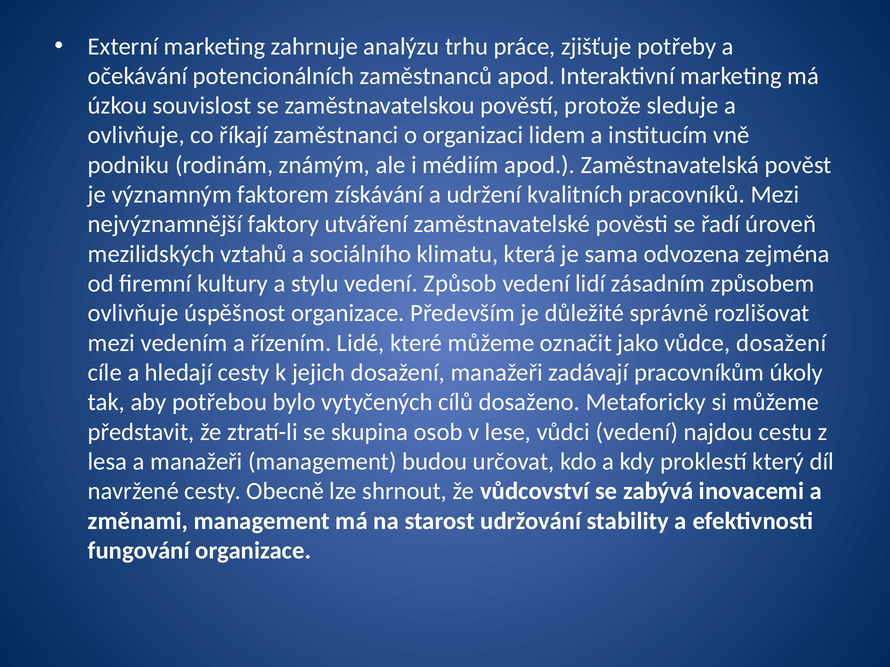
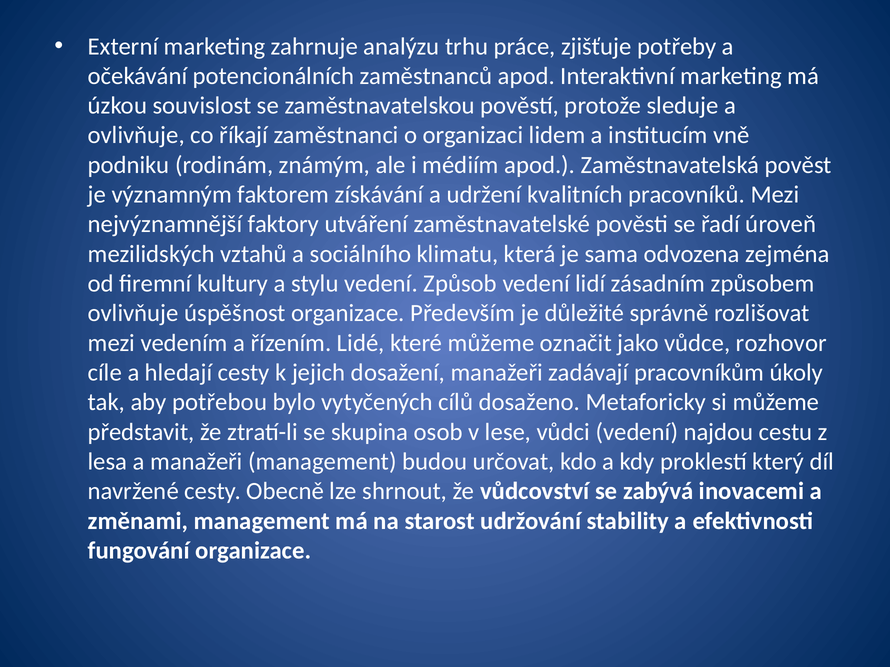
vůdce dosažení: dosažení -> rozhovor (781, 343)
